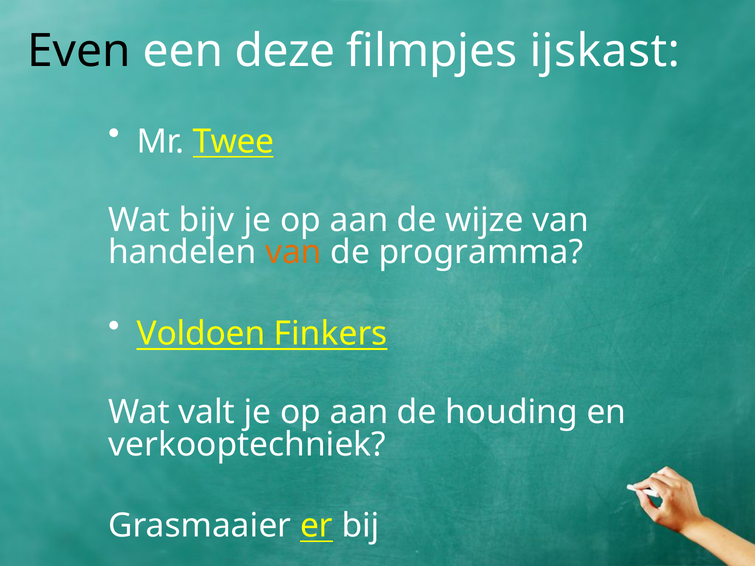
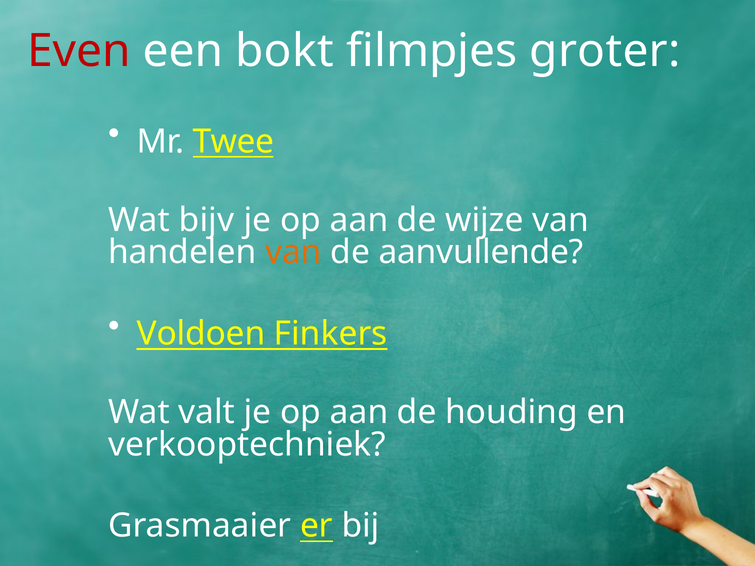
Even colour: black -> red (79, 51)
deze: deze -> bokt (285, 51)
ijskast: ijskast -> groter (605, 51)
programma: programma -> aanvullende (481, 252)
